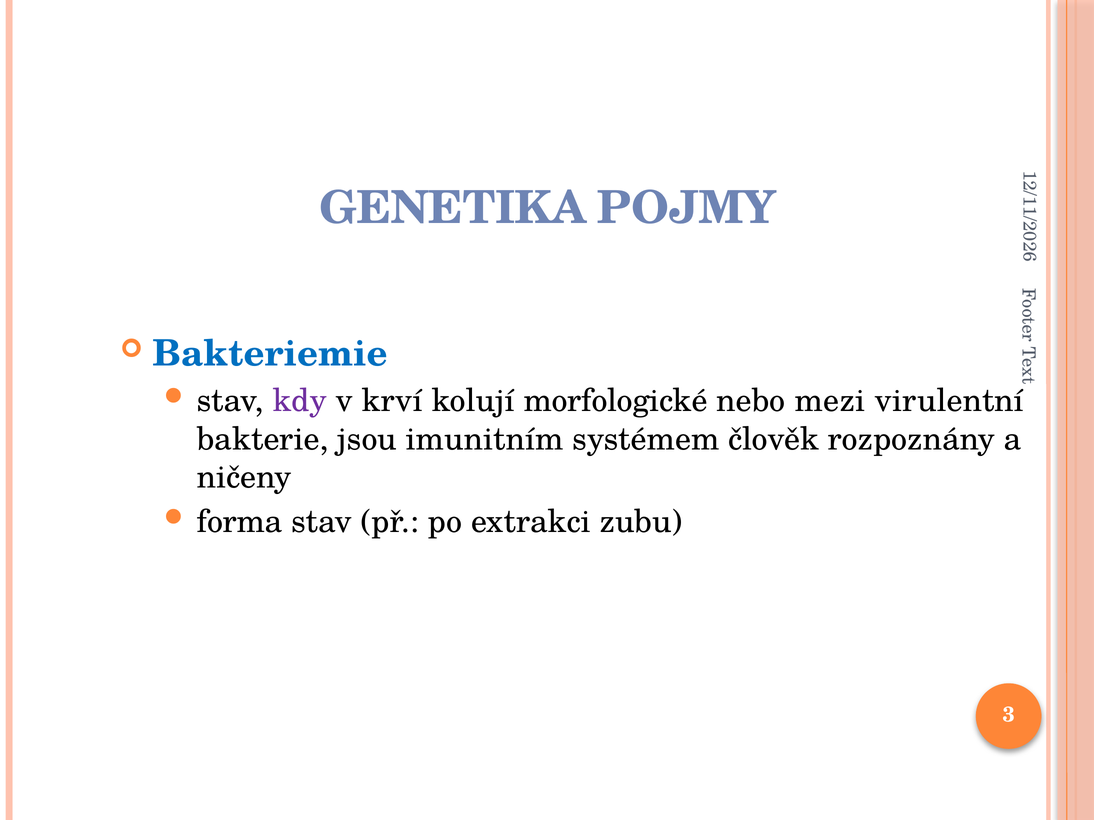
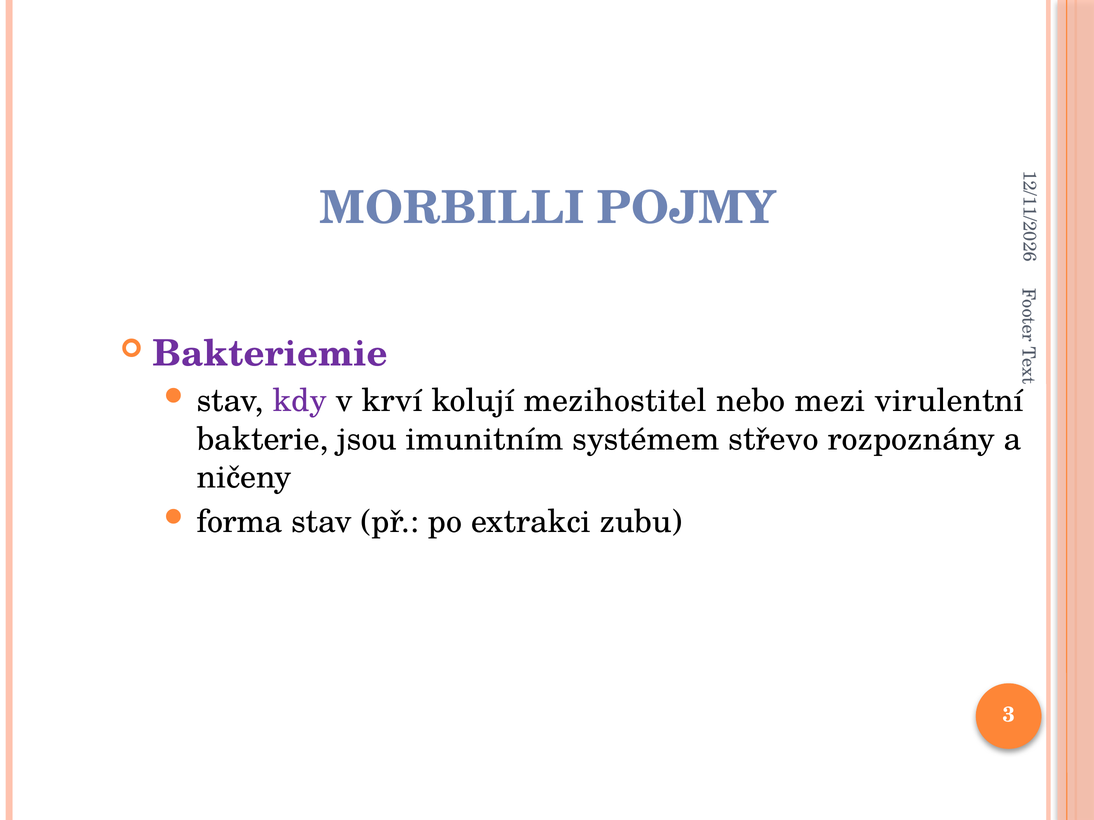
GENETIKA: GENETIKA -> MORBILLI (452, 208)
Bakteriemie colour: blue -> purple (270, 354)
morfologické: morfologické -> mezihostitel (615, 401)
člověk: člověk -> střevo (774, 439)
